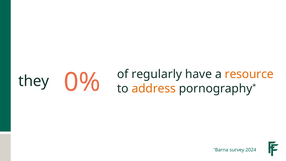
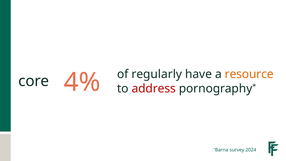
0%: 0% -> 4% (82, 82)
they: they -> core (34, 81)
address colour: orange -> red (154, 88)
